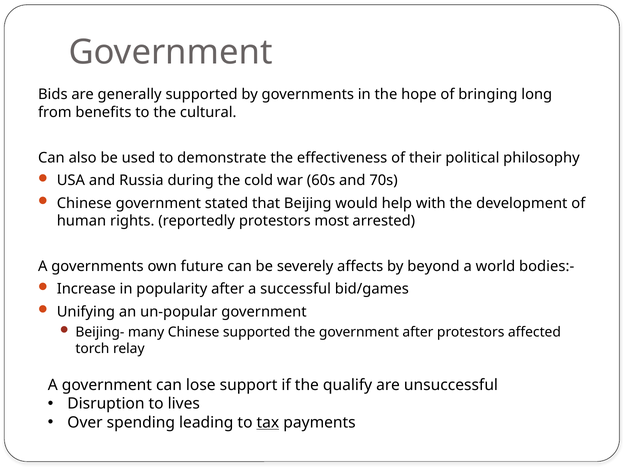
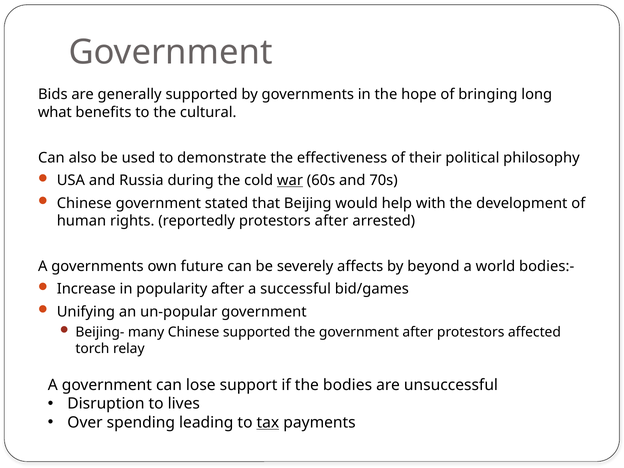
from: from -> what (55, 112)
war underline: none -> present (290, 180)
protestors most: most -> after (332, 221)
qualify: qualify -> bodies (348, 385)
